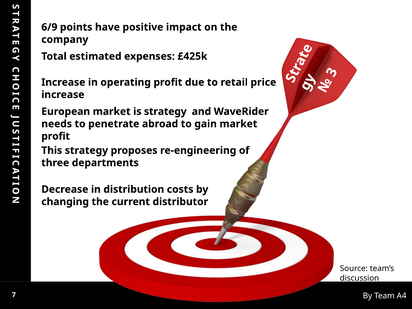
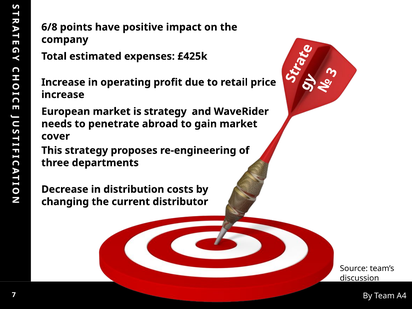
6/9: 6/9 -> 6/8 (49, 27)
profit: profit -> cover (56, 136)
